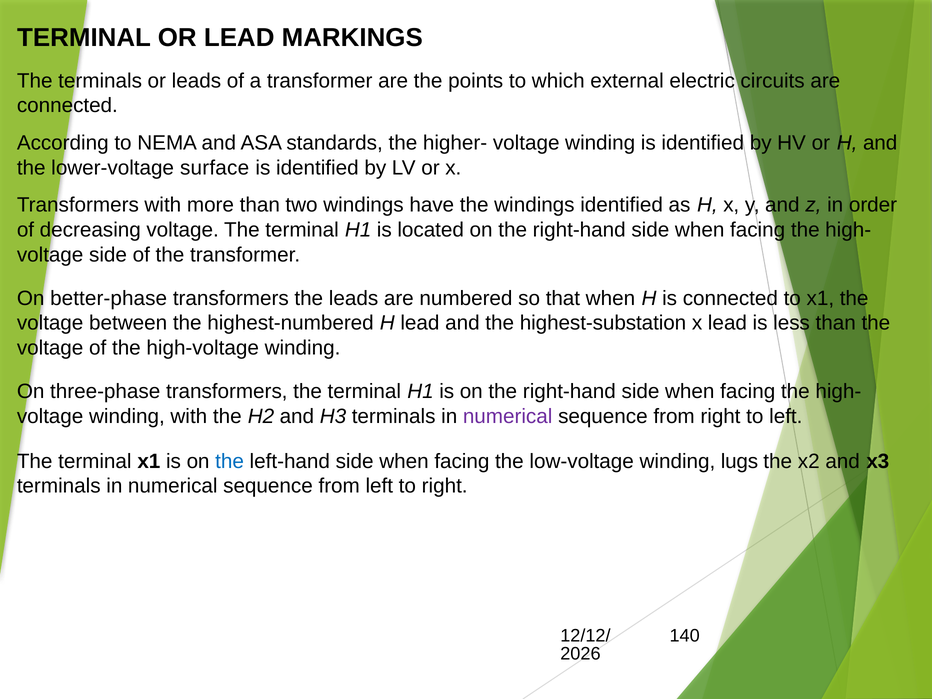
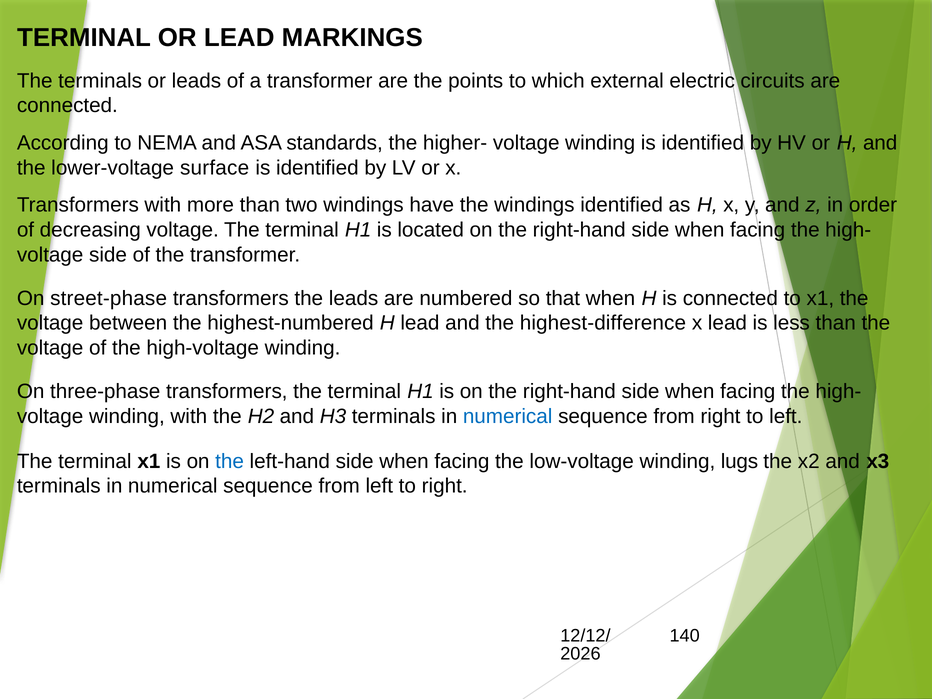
better-phase: better-phase -> street-phase (109, 298)
highest-substation: highest-substation -> highest-difference (603, 323)
numerical colour: purple -> blue (508, 416)
